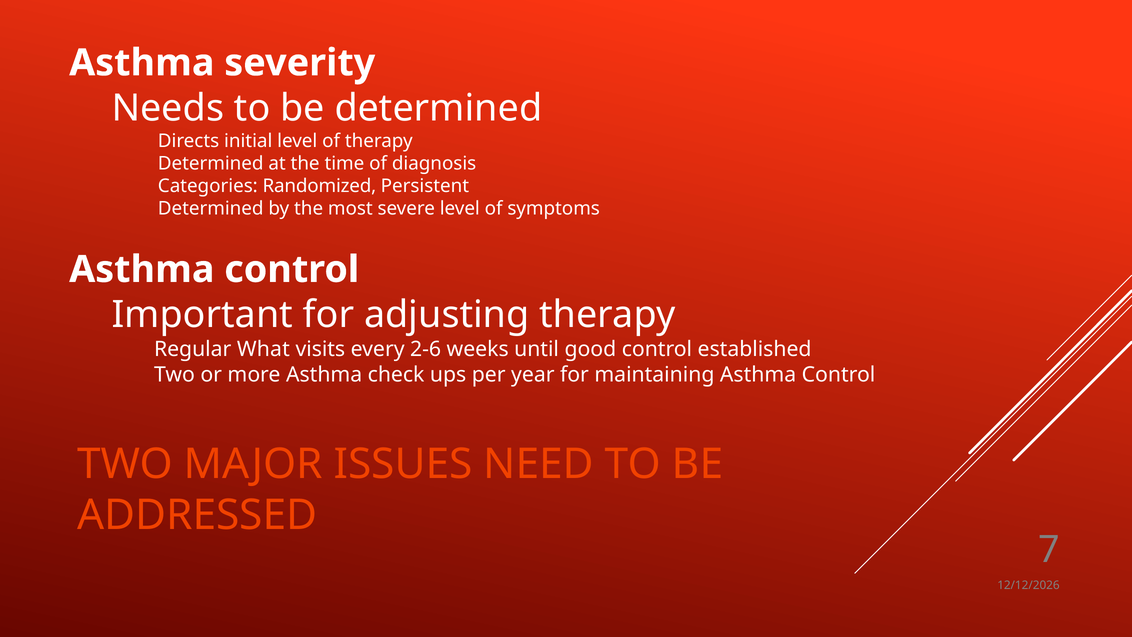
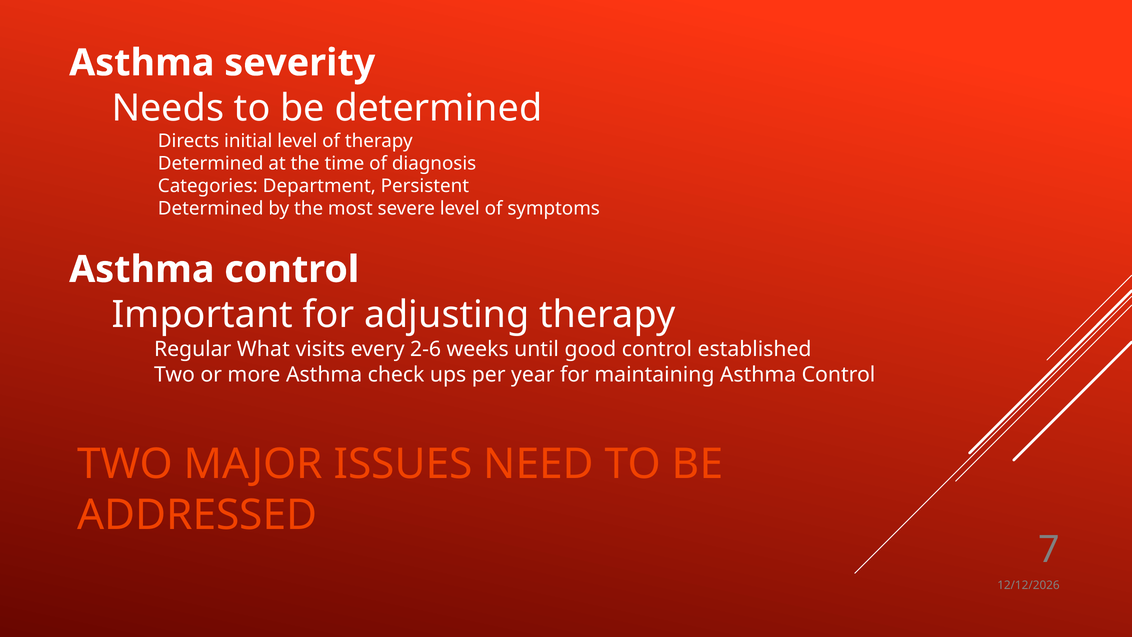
Randomized: Randomized -> Department (319, 186)
